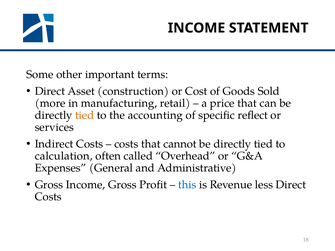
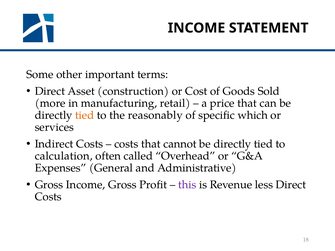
accounting: accounting -> reasonably (155, 115)
reflect: reflect -> which (253, 115)
this colour: blue -> purple (187, 185)
